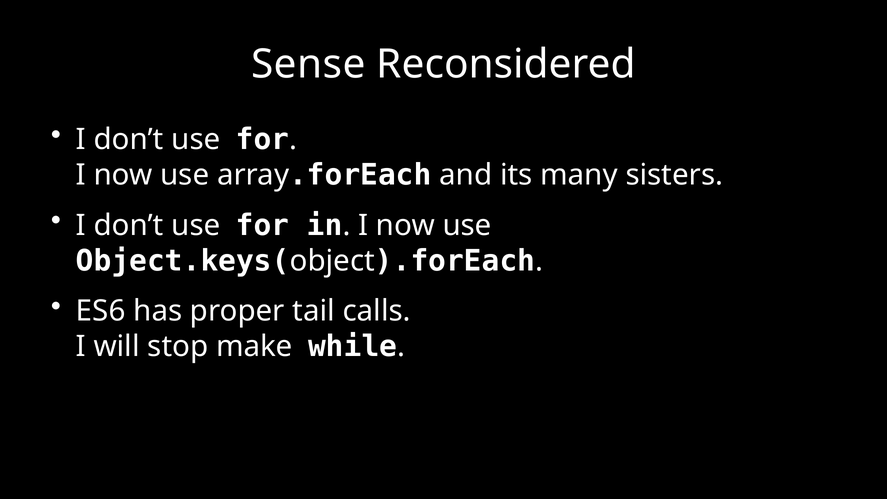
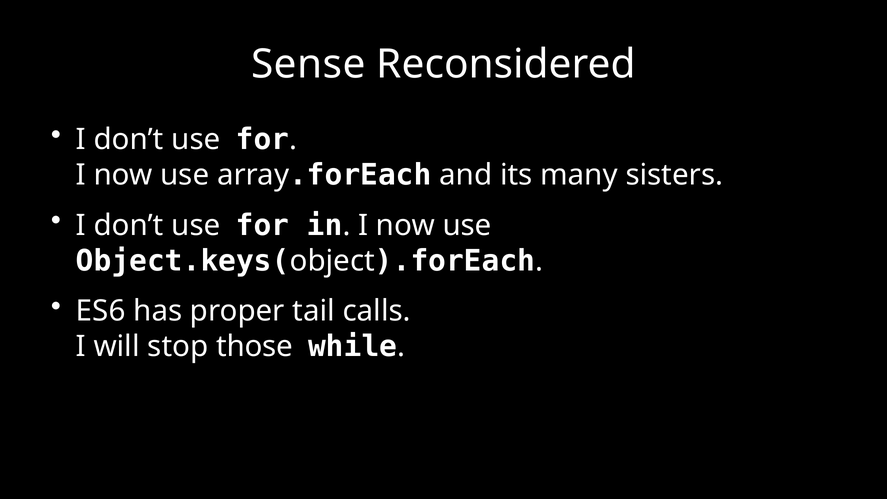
make: make -> those (254, 347)
